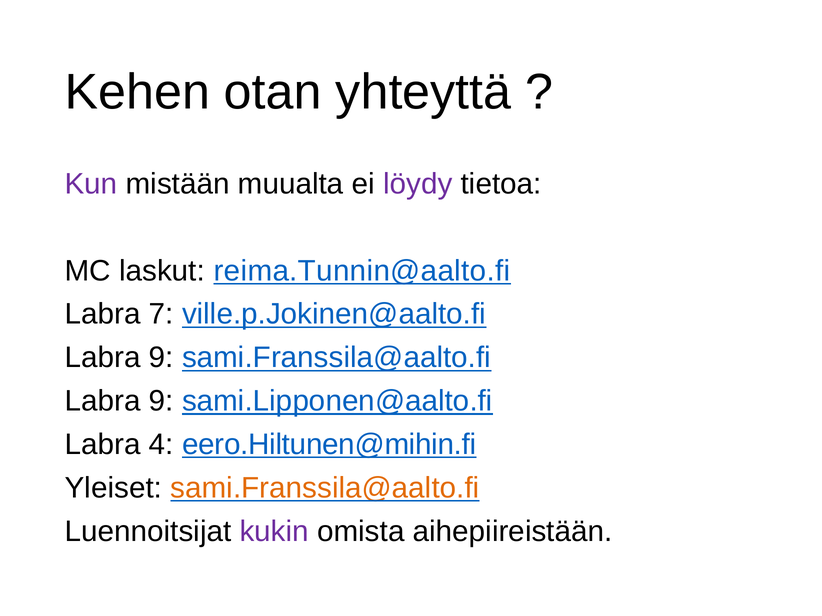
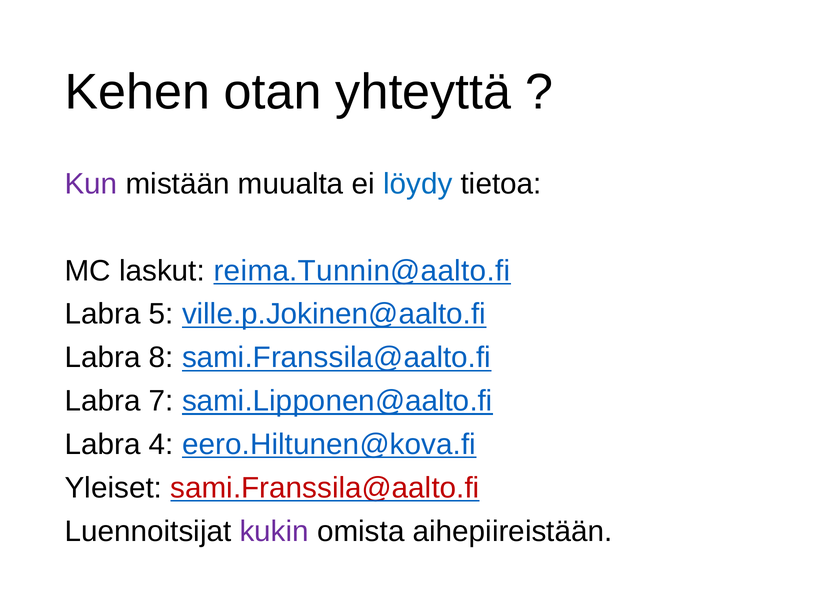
löydy colour: purple -> blue (418, 184)
7: 7 -> 5 (161, 314)
9: 9 -> 8 (161, 358)
9: 9 -> 7 (161, 401)
eero.Hiltunen@mihin.fi: eero.Hiltunen@mihin.fi -> eero.Hiltunen@kova.fi (329, 445)
sami.Franssila@aalto.fi colour: orange -> red (325, 488)
